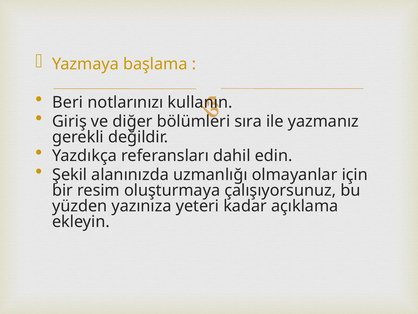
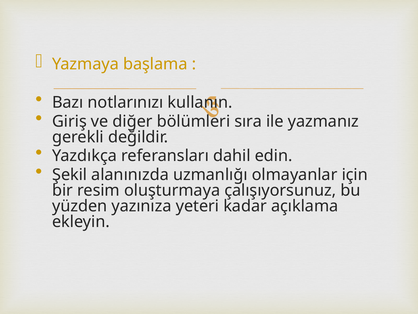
Beri: Beri -> Bazı (68, 102)
